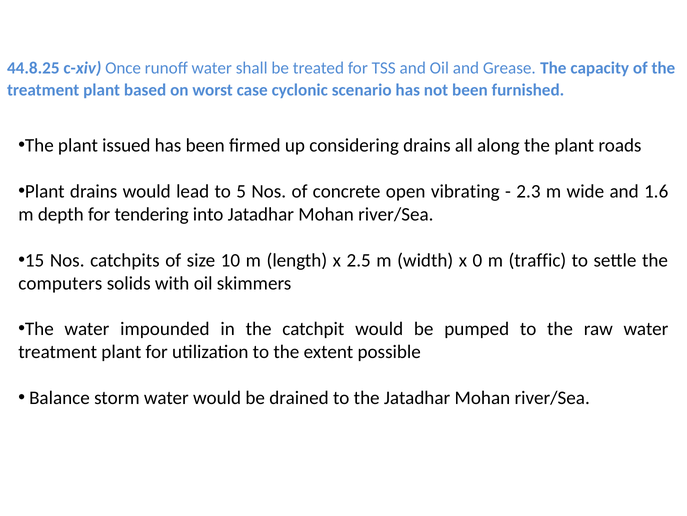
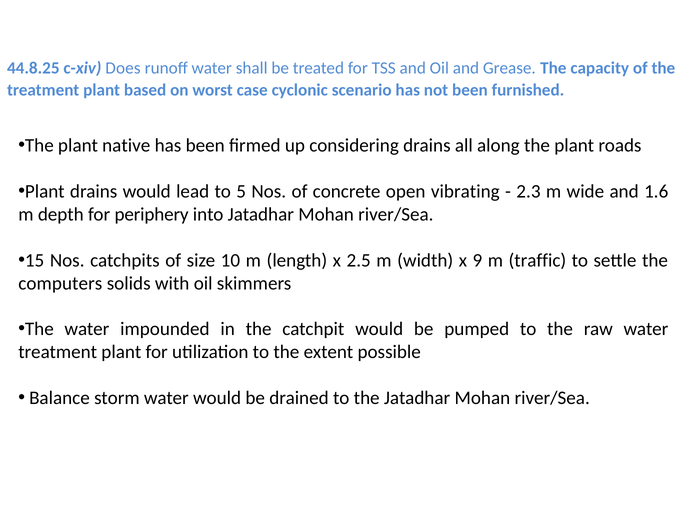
Once: Once -> Does (123, 68)
issued: issued -> native (126, 145)
tendering: tendering -> periphery (152, 214)
0: 0 -> 9 (477, 260)
